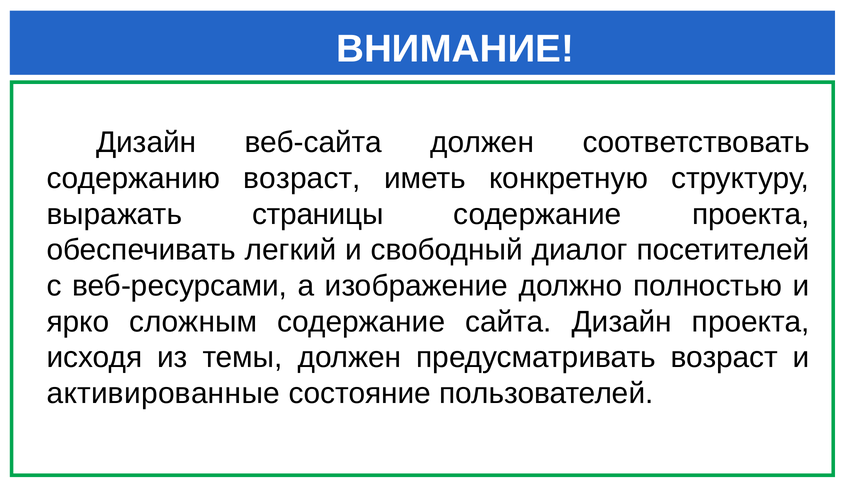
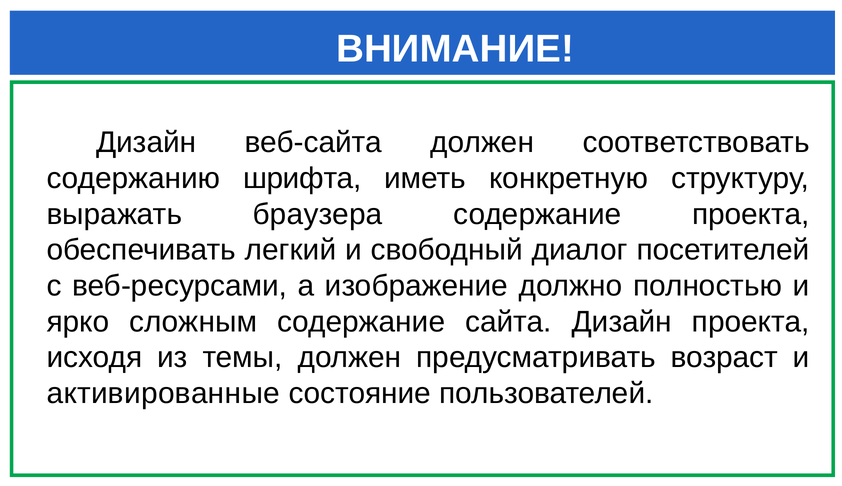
содержанию возраст: возраст -> шрифта (302, 178)
страницы: страницы -> браузера (318, 214)
